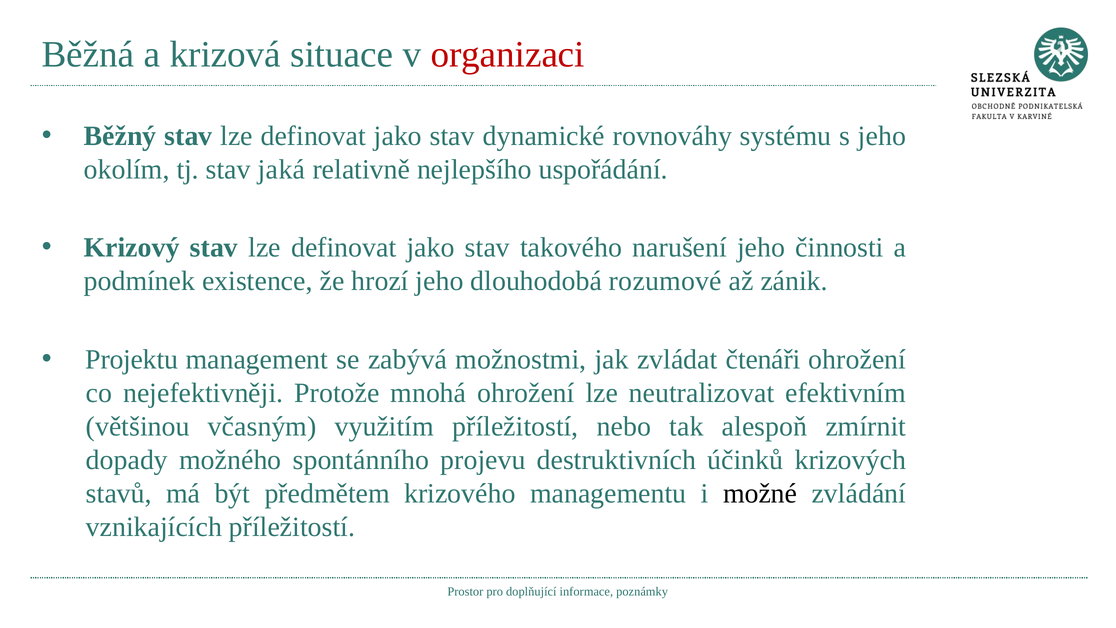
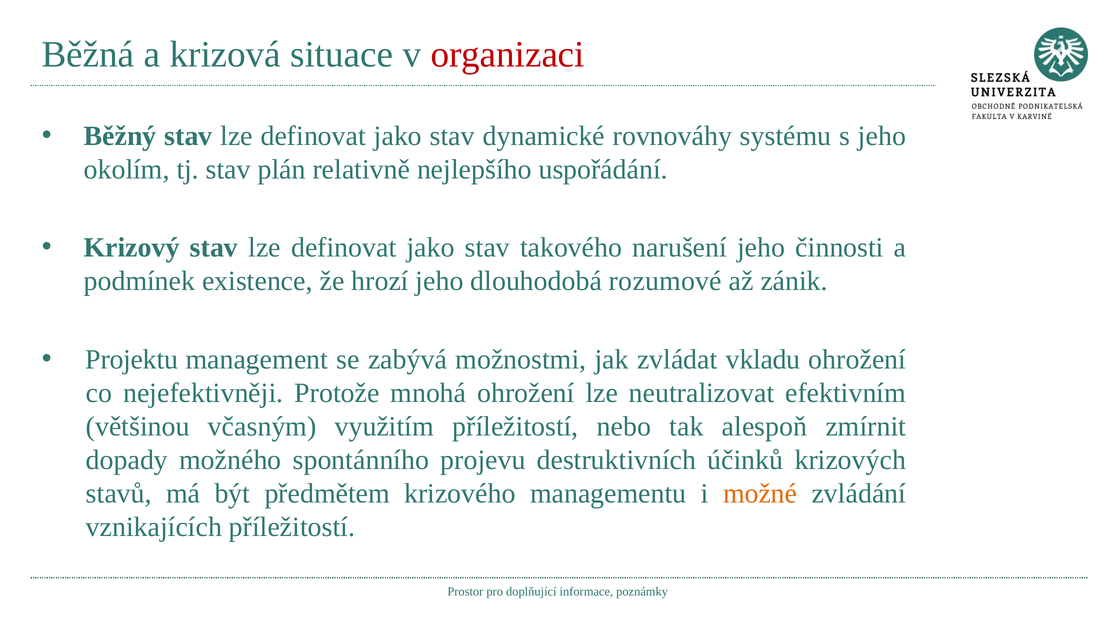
jaká: jaká -> plán (282, 169)
čtenáři: čtenáři -> vkladu (763, 359)
možné colour: black -> orange (760, 493)
